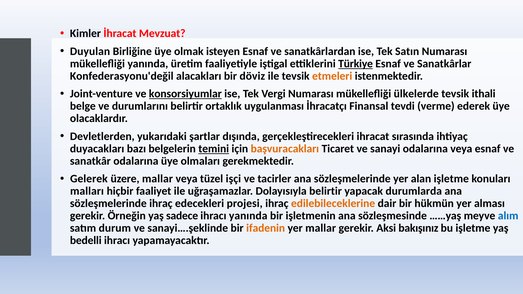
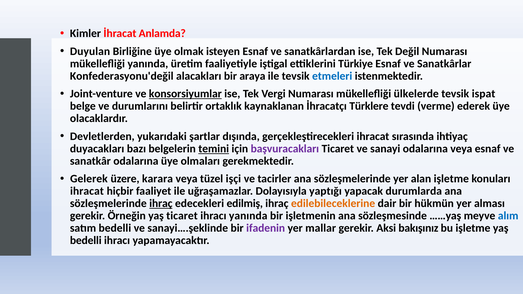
Mevzuat: Mevzuat -> Anlamda (162, 34)
Satın: Satın -> Değil (407, 51)
Türkiye underline: present -> none (356, 64)
döviz: döviz -> araya (252, 76)
etmeleri colour: orange -> blue (332, 76)
ithali: ithali -> ispat (484, 94)
uygulanması: uygulanması -> kaynaklanan (274, 106)
Finansal: Finansal -> Türklere (369, 106)
başvuracakları colour: orange -> purple (285, 149)
üzere mallar: mallar -> karara (158, 179)
malları: malları -> ihracat (87, 191)
Dolayısıyla belirtir: belirtir -> yaptığı (326, 191)
ihraç underline: none -> present (161, 204)
projesi: projesi -> edilmiş (245, 204)
yaş sadece: sadece -> ticaret (182, 216)
satım durum: durum -> bedelli (115, 228)
ifadenin colour: orange -> purple (266, 228)
